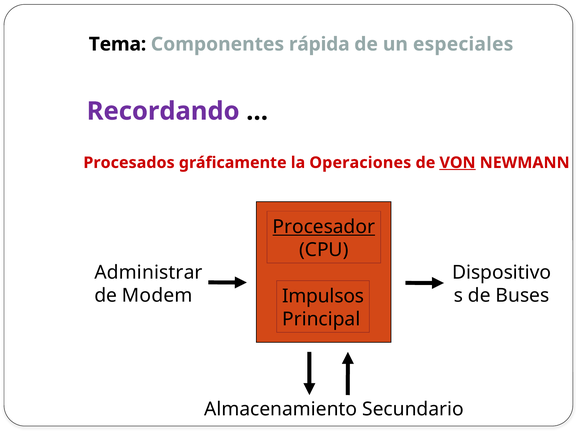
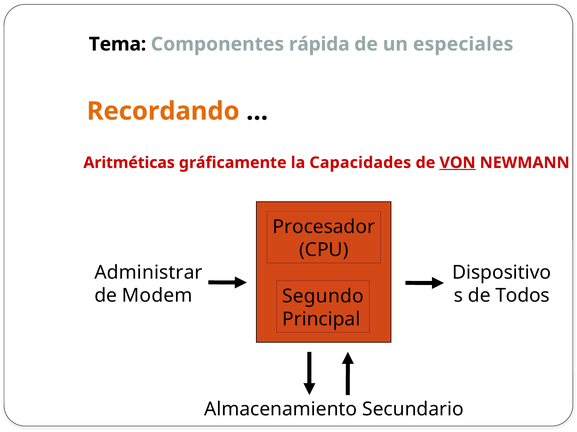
Recordando colour: purple -> orange (163, 111)
Procesados: Procesados -> Aritméticas (129, 163)
Operaciones: Operaciones -> Capacidades (360, 163)
Procesador underline: present -> none (324, 227)
Buses: Buses -> Todos (523, 296)
Impulsos: Impulsos -> Segundo (323, 297)
